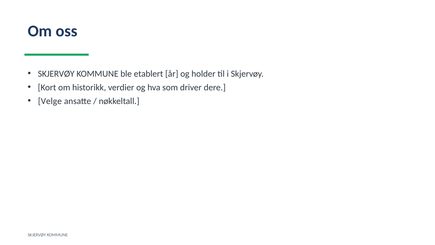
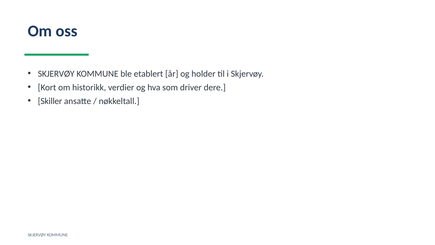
Velge: Velge -> Skiller (50, 101)
